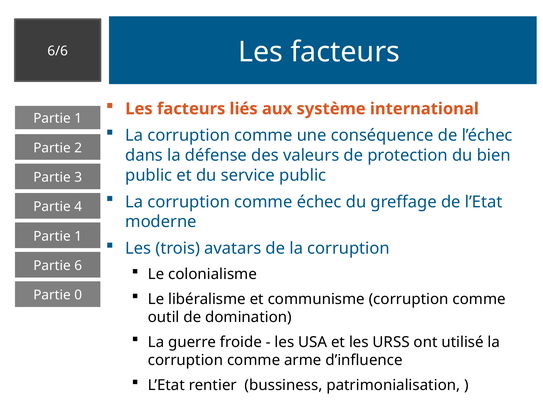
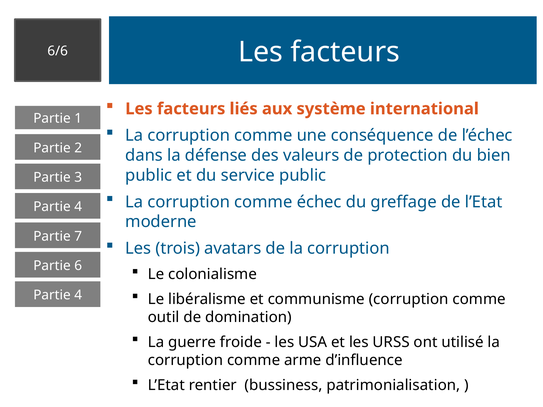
1: 1 -> 7 (78, 236)
0: 0 -> 4 (78, 295)
